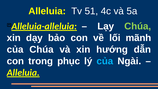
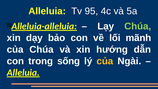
51: 51 -> 95 (91, 11)
phục: phục -> sống (69, 61)
của colour: light blue -> yellow (105, 61)
